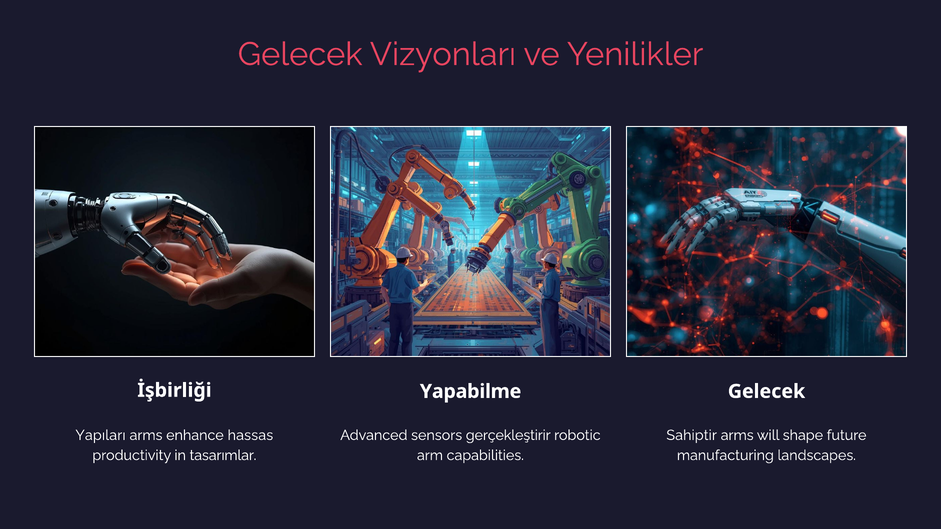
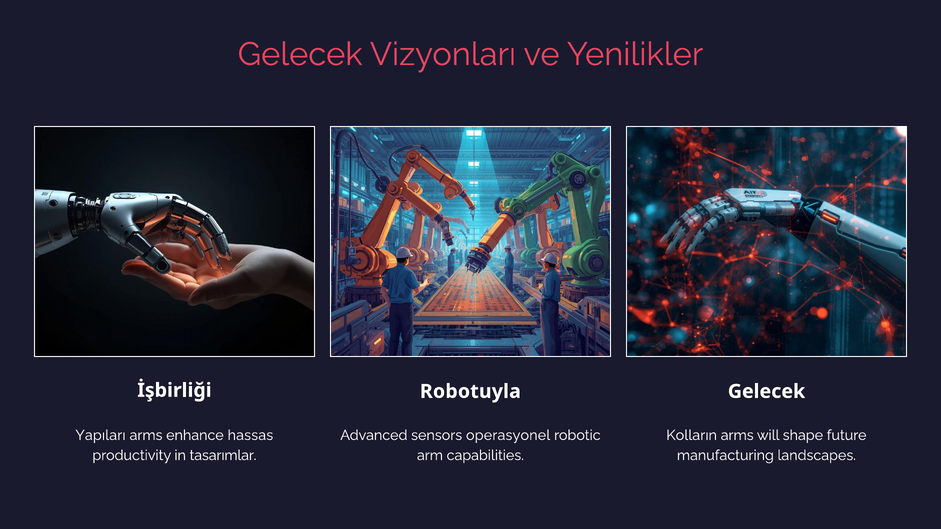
Yapabilme: Yapabilme -> Robotuyla (470, 392)
gerçekleştirir: gerçekleştirir -> operasyonel (508, 435)
Sahiptir: Sahiptir -> Kolların (692, 435)
